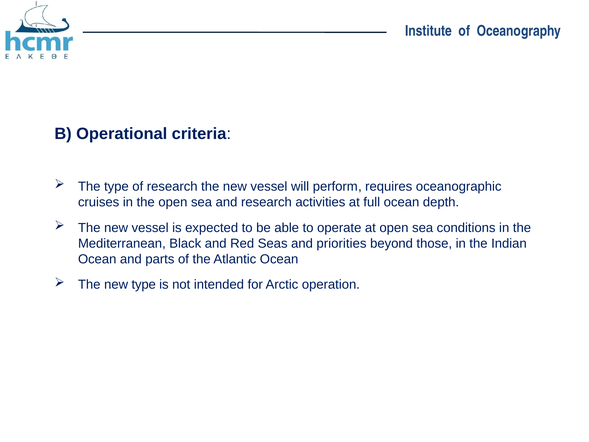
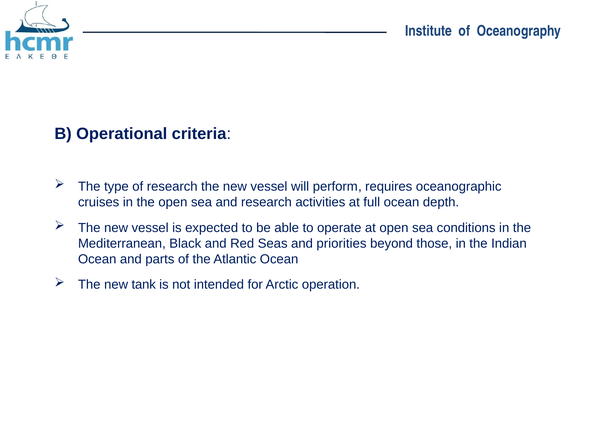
new type: type -> tank (144, 284)
